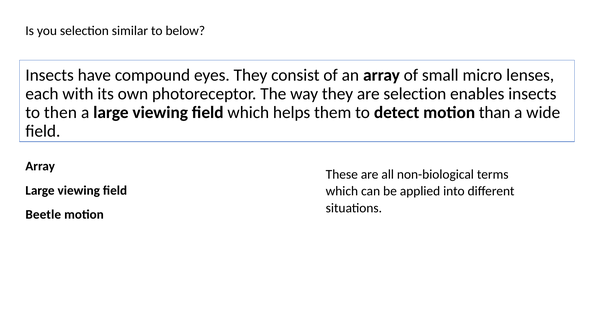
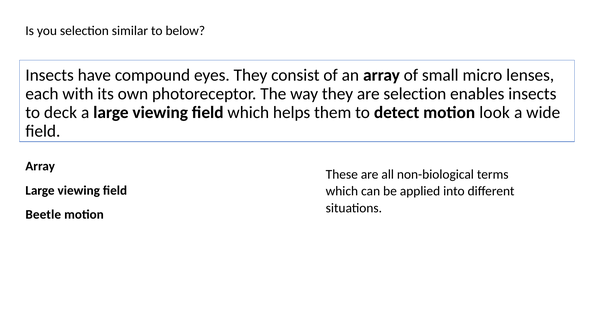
then: then -> deck (60, 113)
than: than -> look (495, 113)
